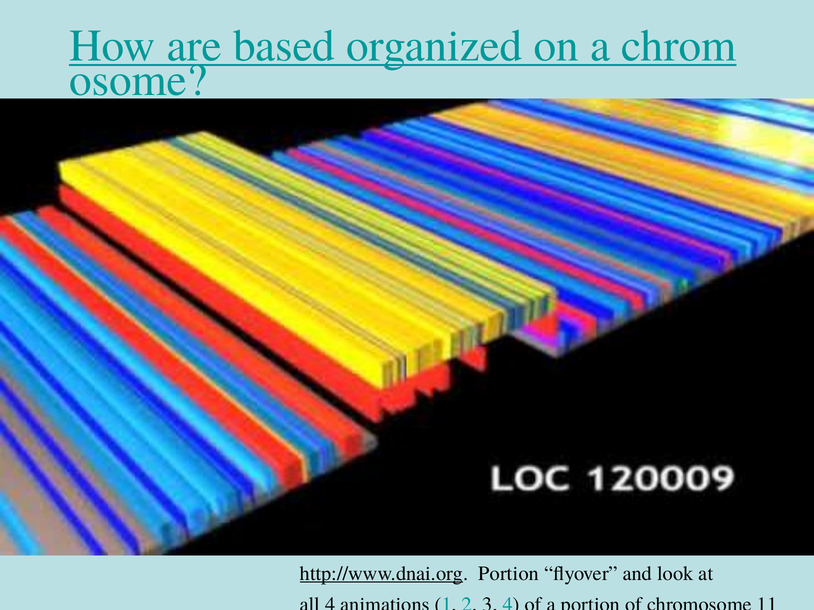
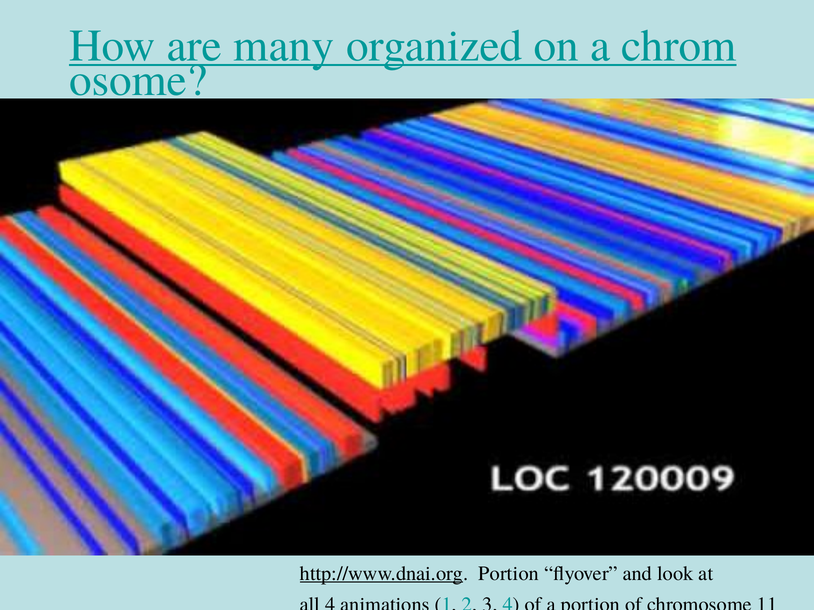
based: based -> many (284, 46)
